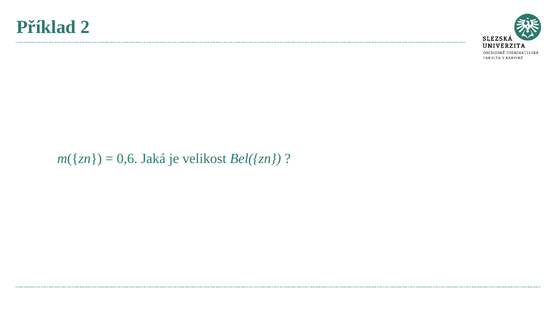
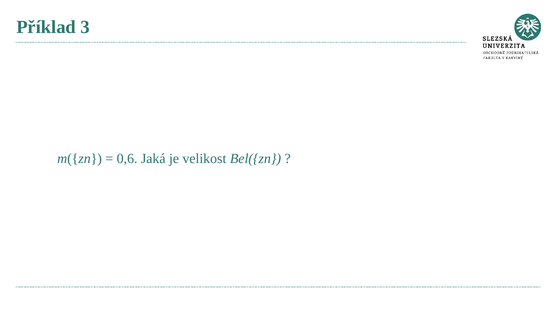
2: 2 -> 3 (85, 27)
